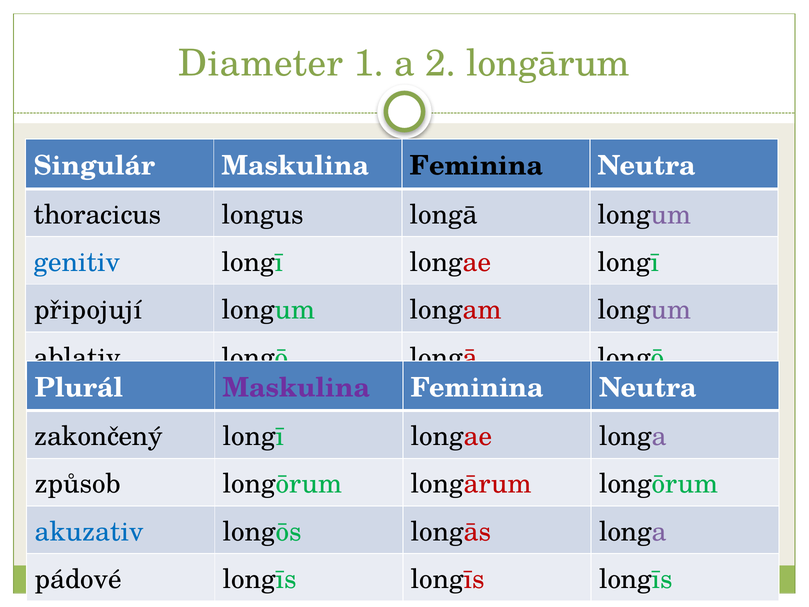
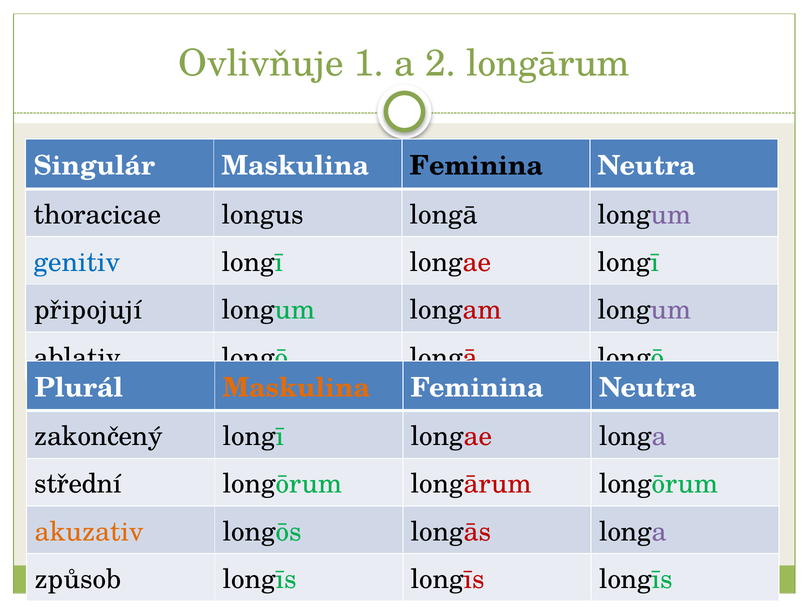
Diameter: Diameter -> Ovlivňuje (261, 64)
thoracicus: thoracicus -> thoracicae (97, 215)
Maskulina colour: purple -> orange (297, 388)
způsob: způsob -> střední (78, 484)
akuzativ colour: blue -> orange (89, 531)
pádové: pádové -> způsob (78, 579)
